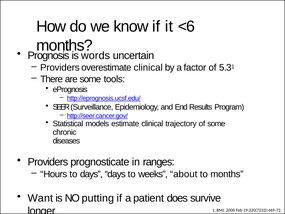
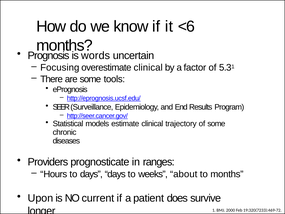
Providers: Providers -> Focusing (60, 68)
Want: Want -> Upon (40, 198)
putting: putting -> current (98, 198)
